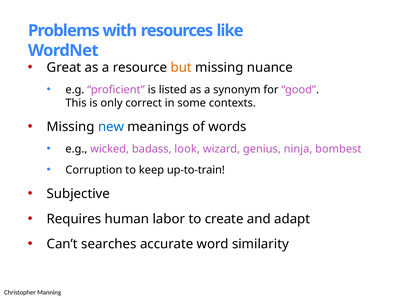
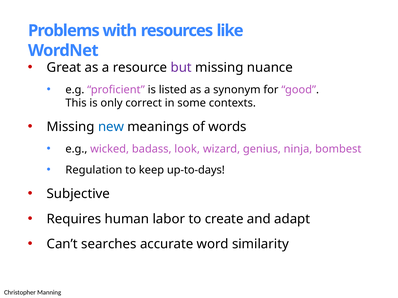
but colour: orange -> purple (181, 68)
Corruption: Corruption -> Regulation (94, 170)
up-to-train: up-to-train -> up-to-days (196, 170)
